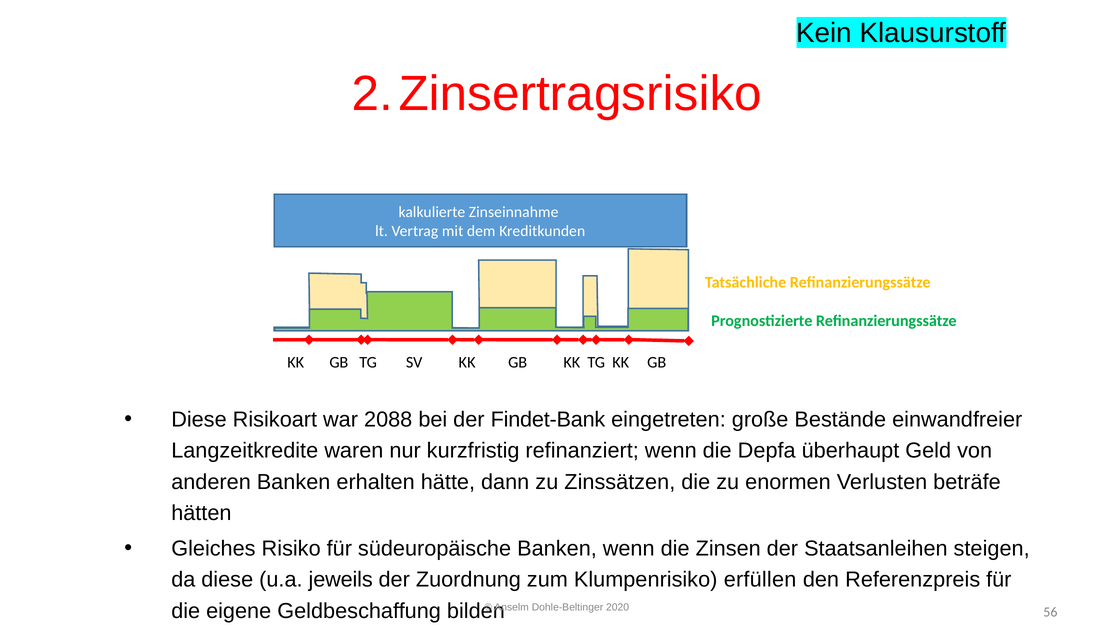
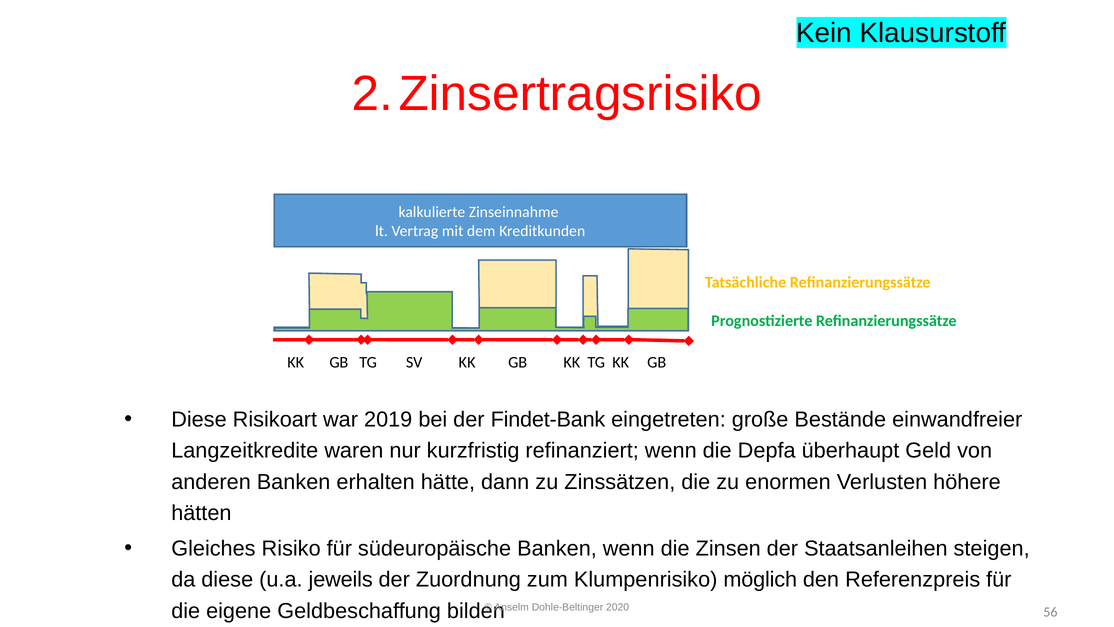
2088: 2088 -> 2019 (388, 419)
beträfe: beträfe -> höhere (967, 482)
erfüllen: erfüllen -> möglich (760, 579)
